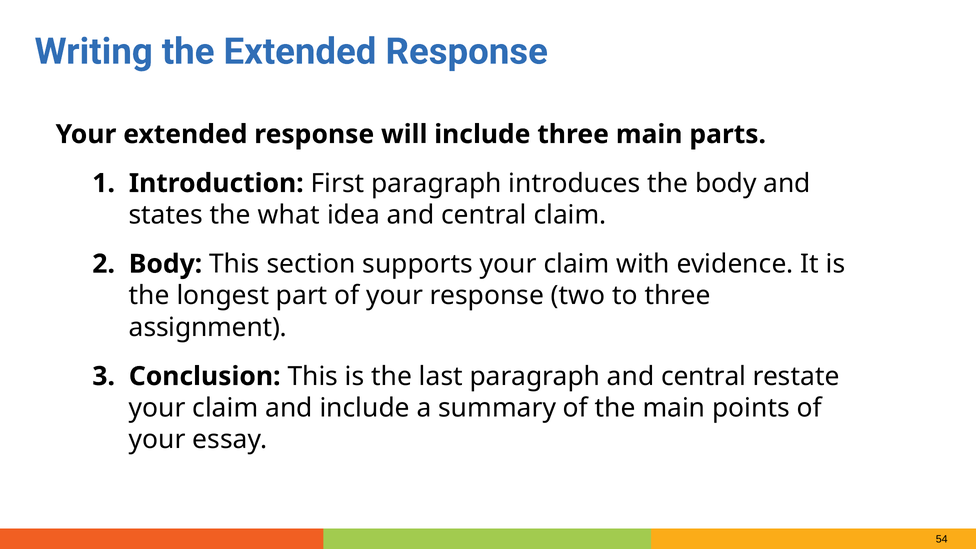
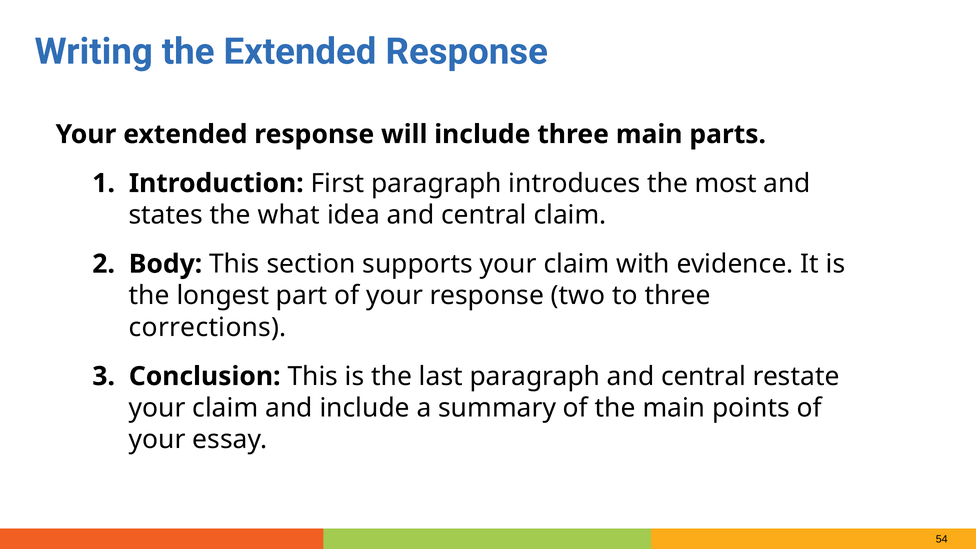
the body: body -> most (726, 183)
assignment: assignment -> corrections (208, 327)
